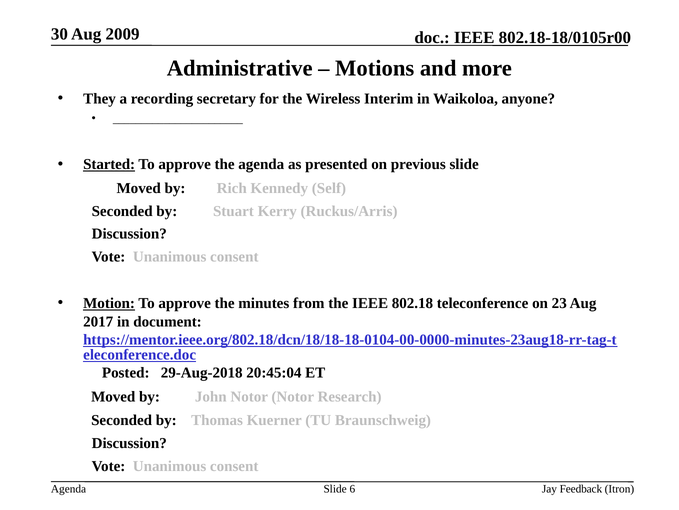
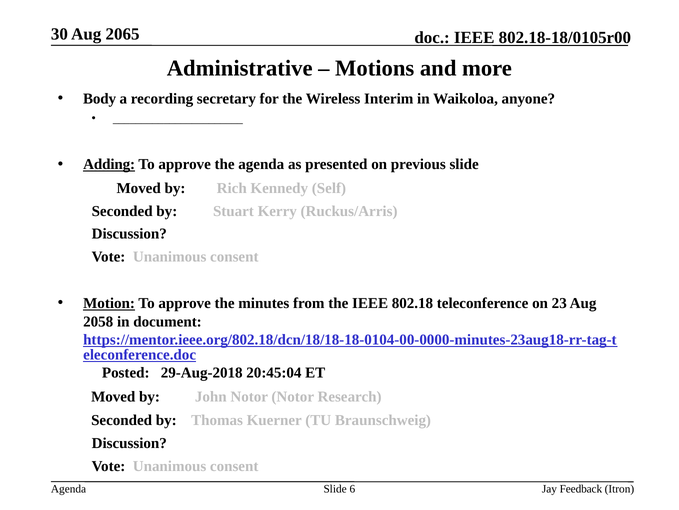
2009: 2009 -> 2065 (123, 34)
They: They -> Body (100, 98)
Started: Started -> Adding (109, 164)
2017: 2017 -> 2058 (98, 321)
